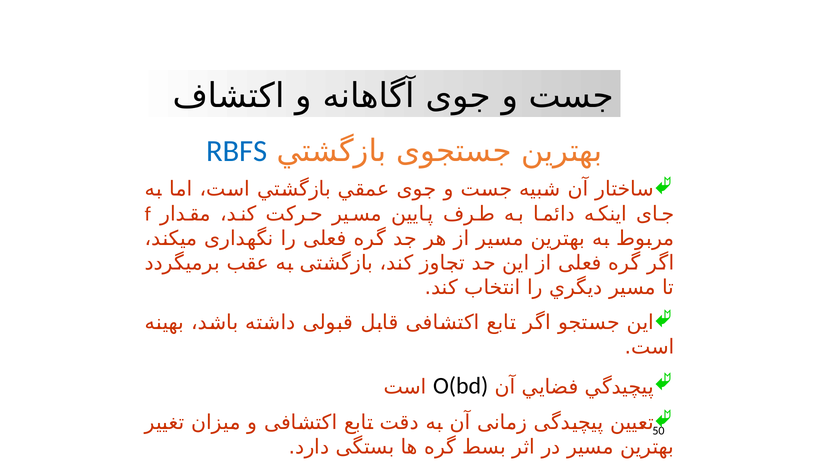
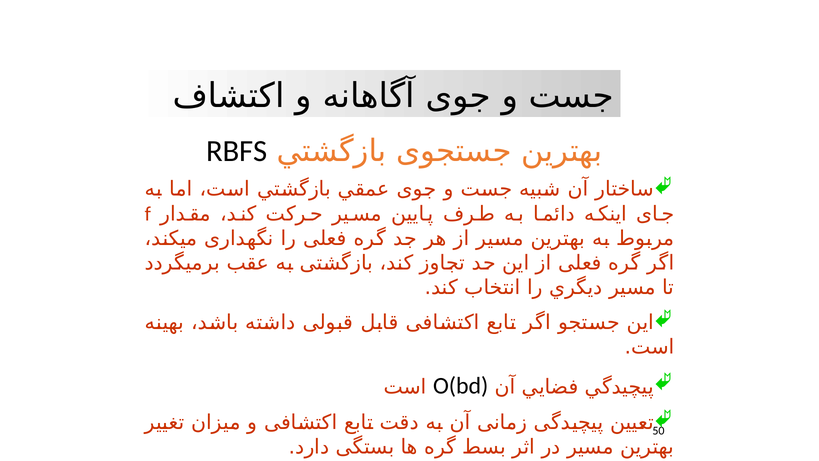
RBFS colour: blue -> black (237, 151)
